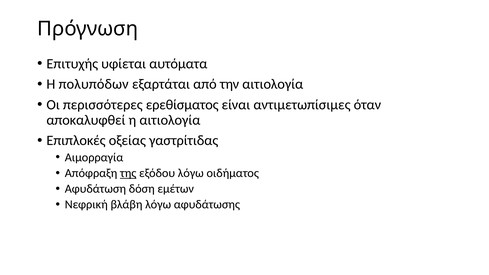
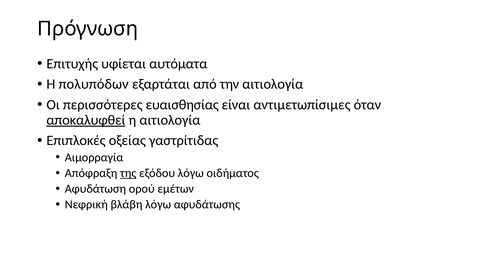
ερεθίσματος: ερεθίσματος -> ευαισθησίας (182, 105)
αποκαλυφθεί underline: none -> present (86, 120)
δόση: δόση -> ορού (142, 189)
